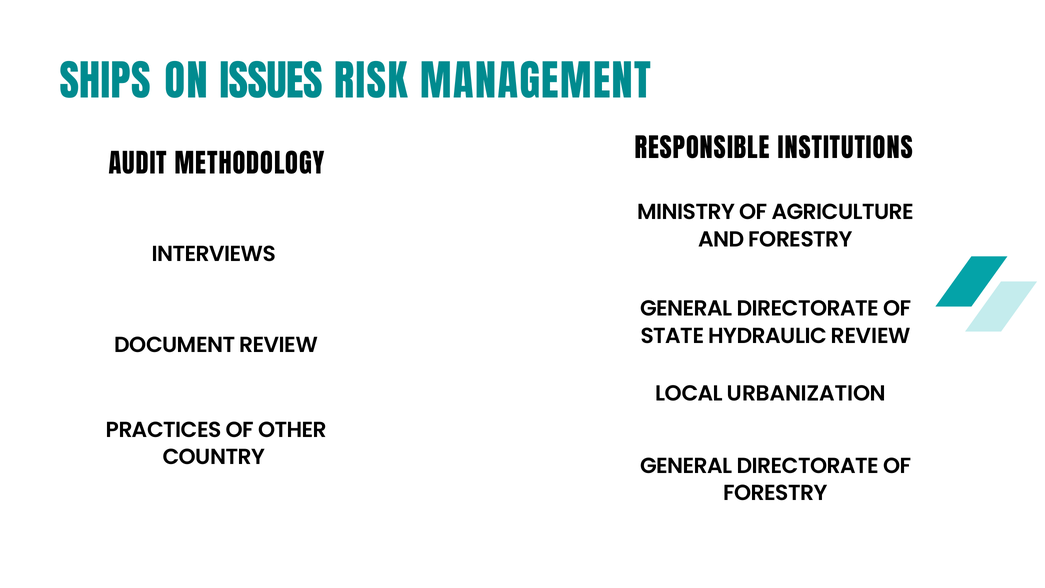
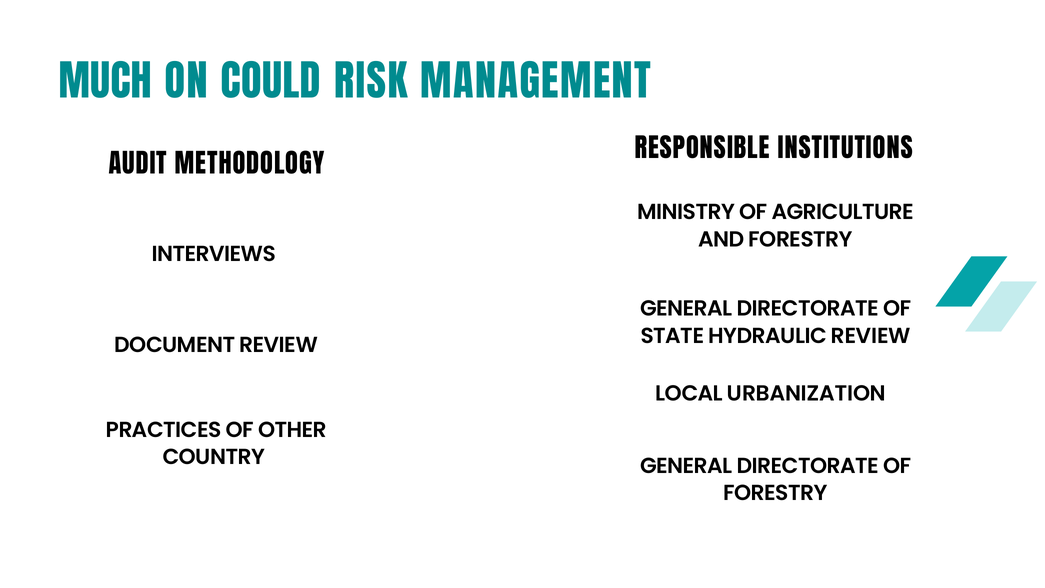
SHIPS: SHIPS -> MUCH (105, 84)
ISSUES: ISSUES -> COULD (271, 84)
